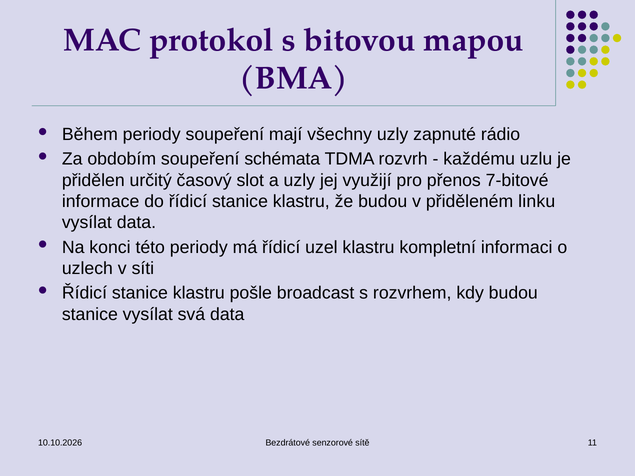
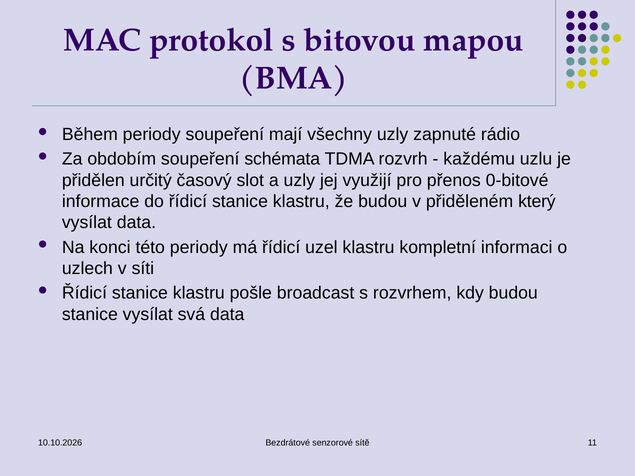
7-bitové: 7-bitové -> 0-bitové (517, 180)
linku: linku -> který (537, 201)
